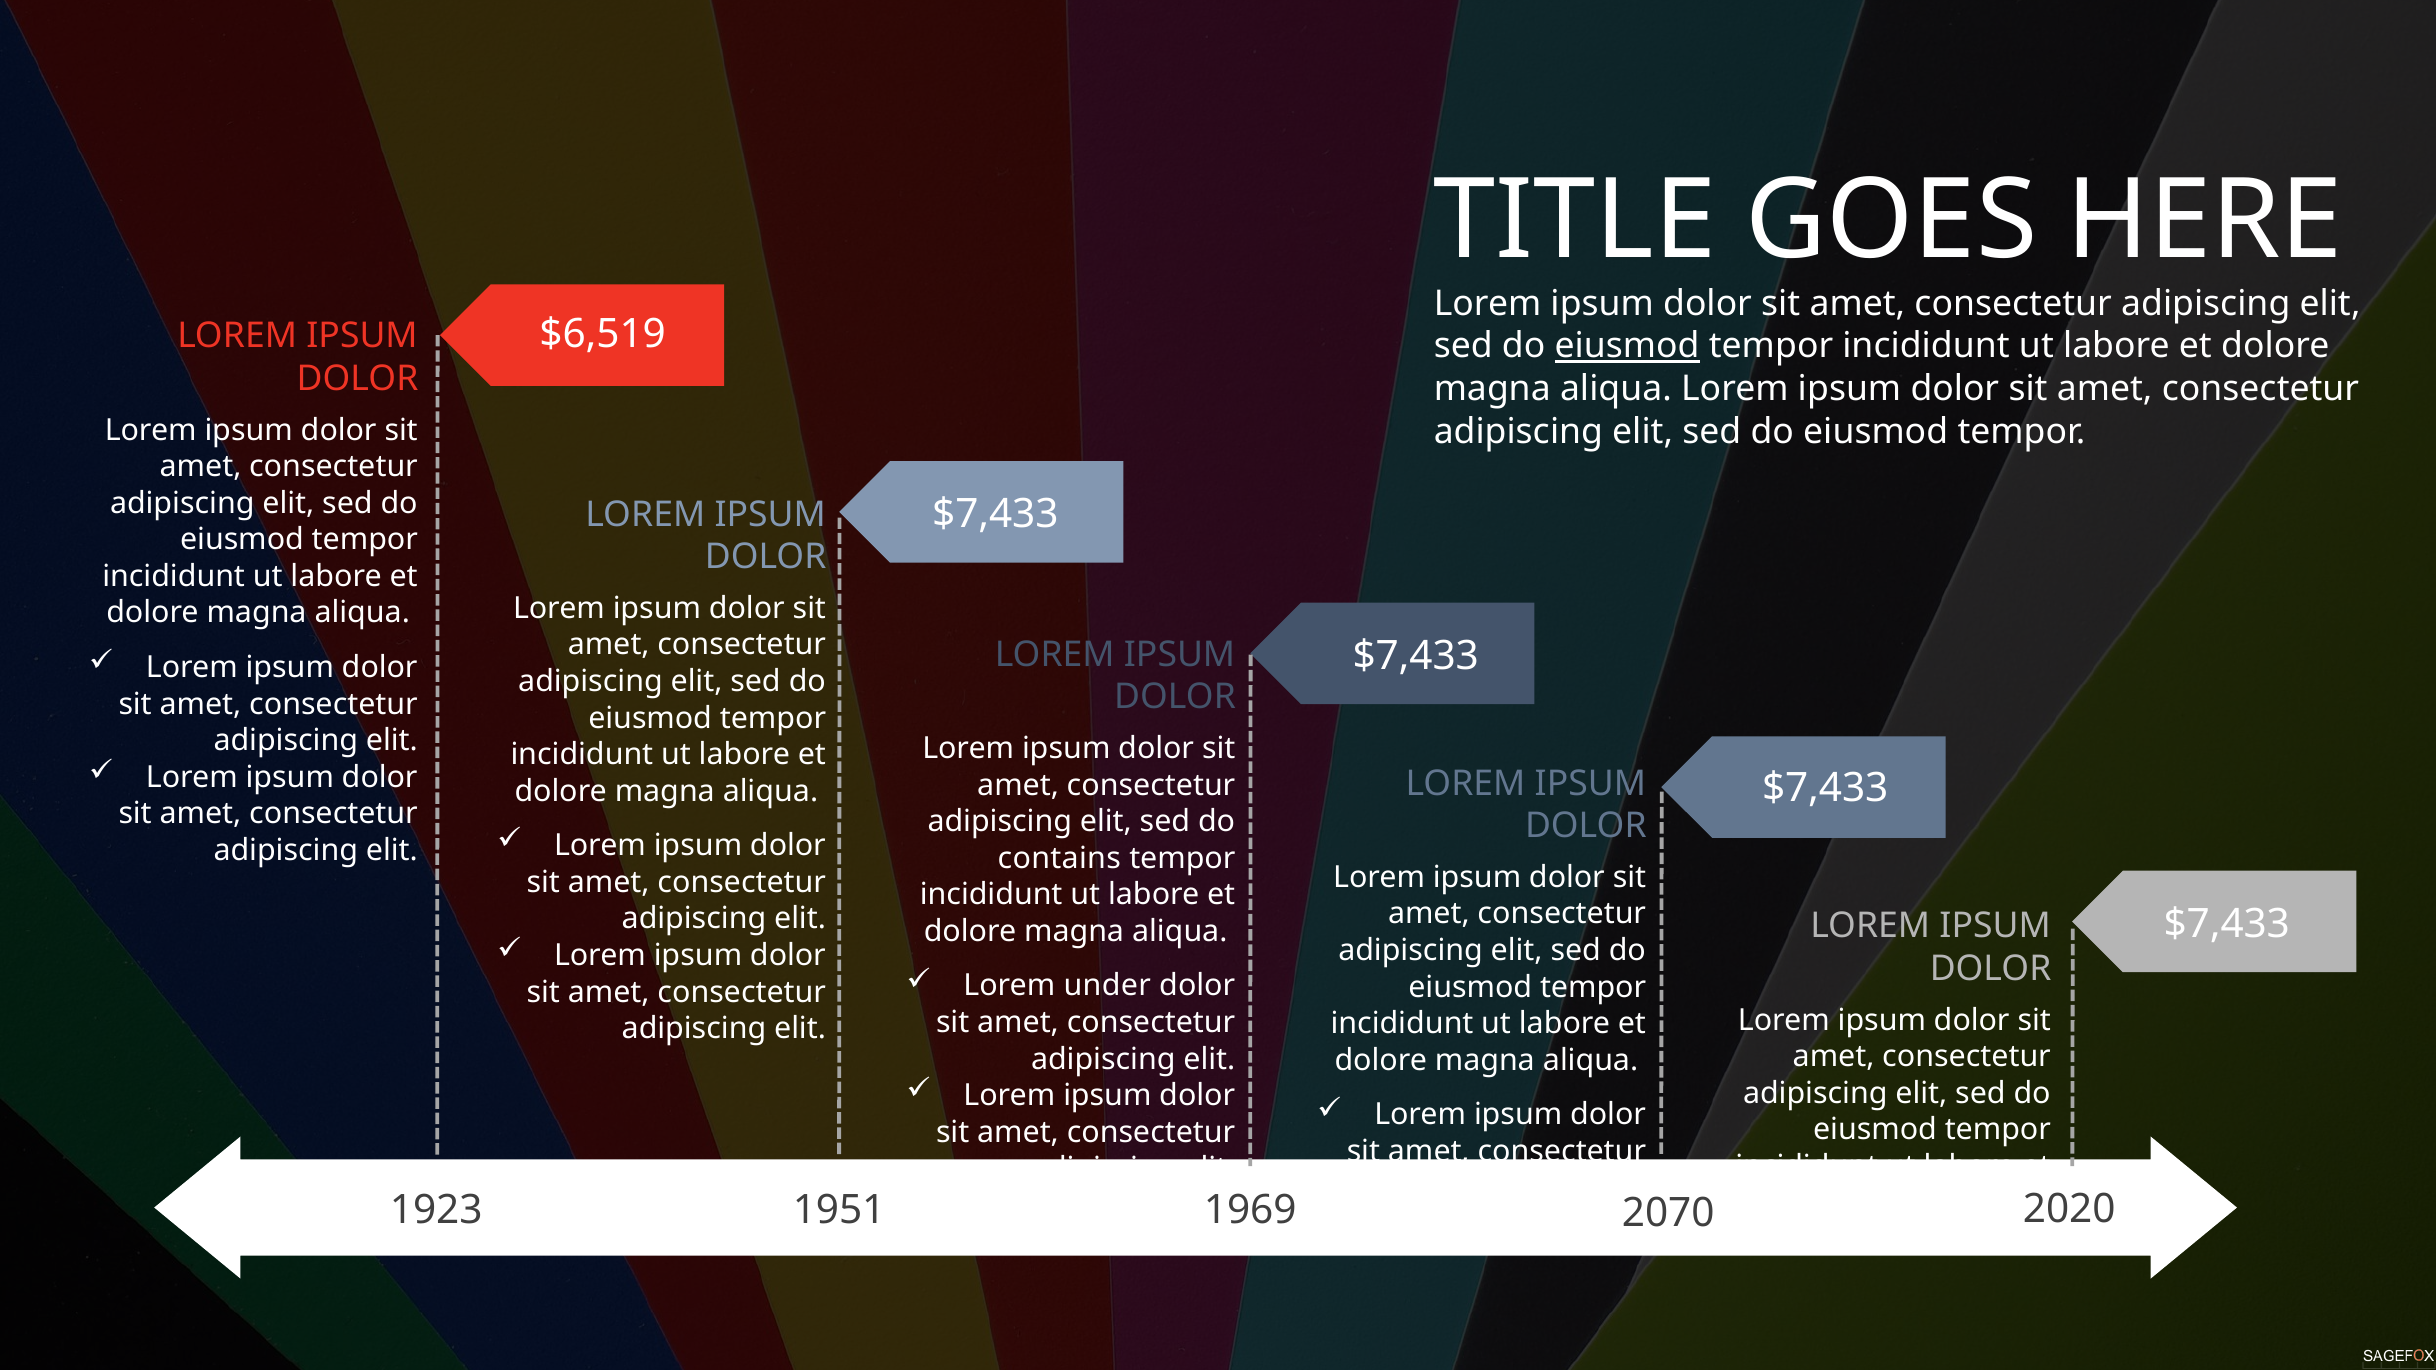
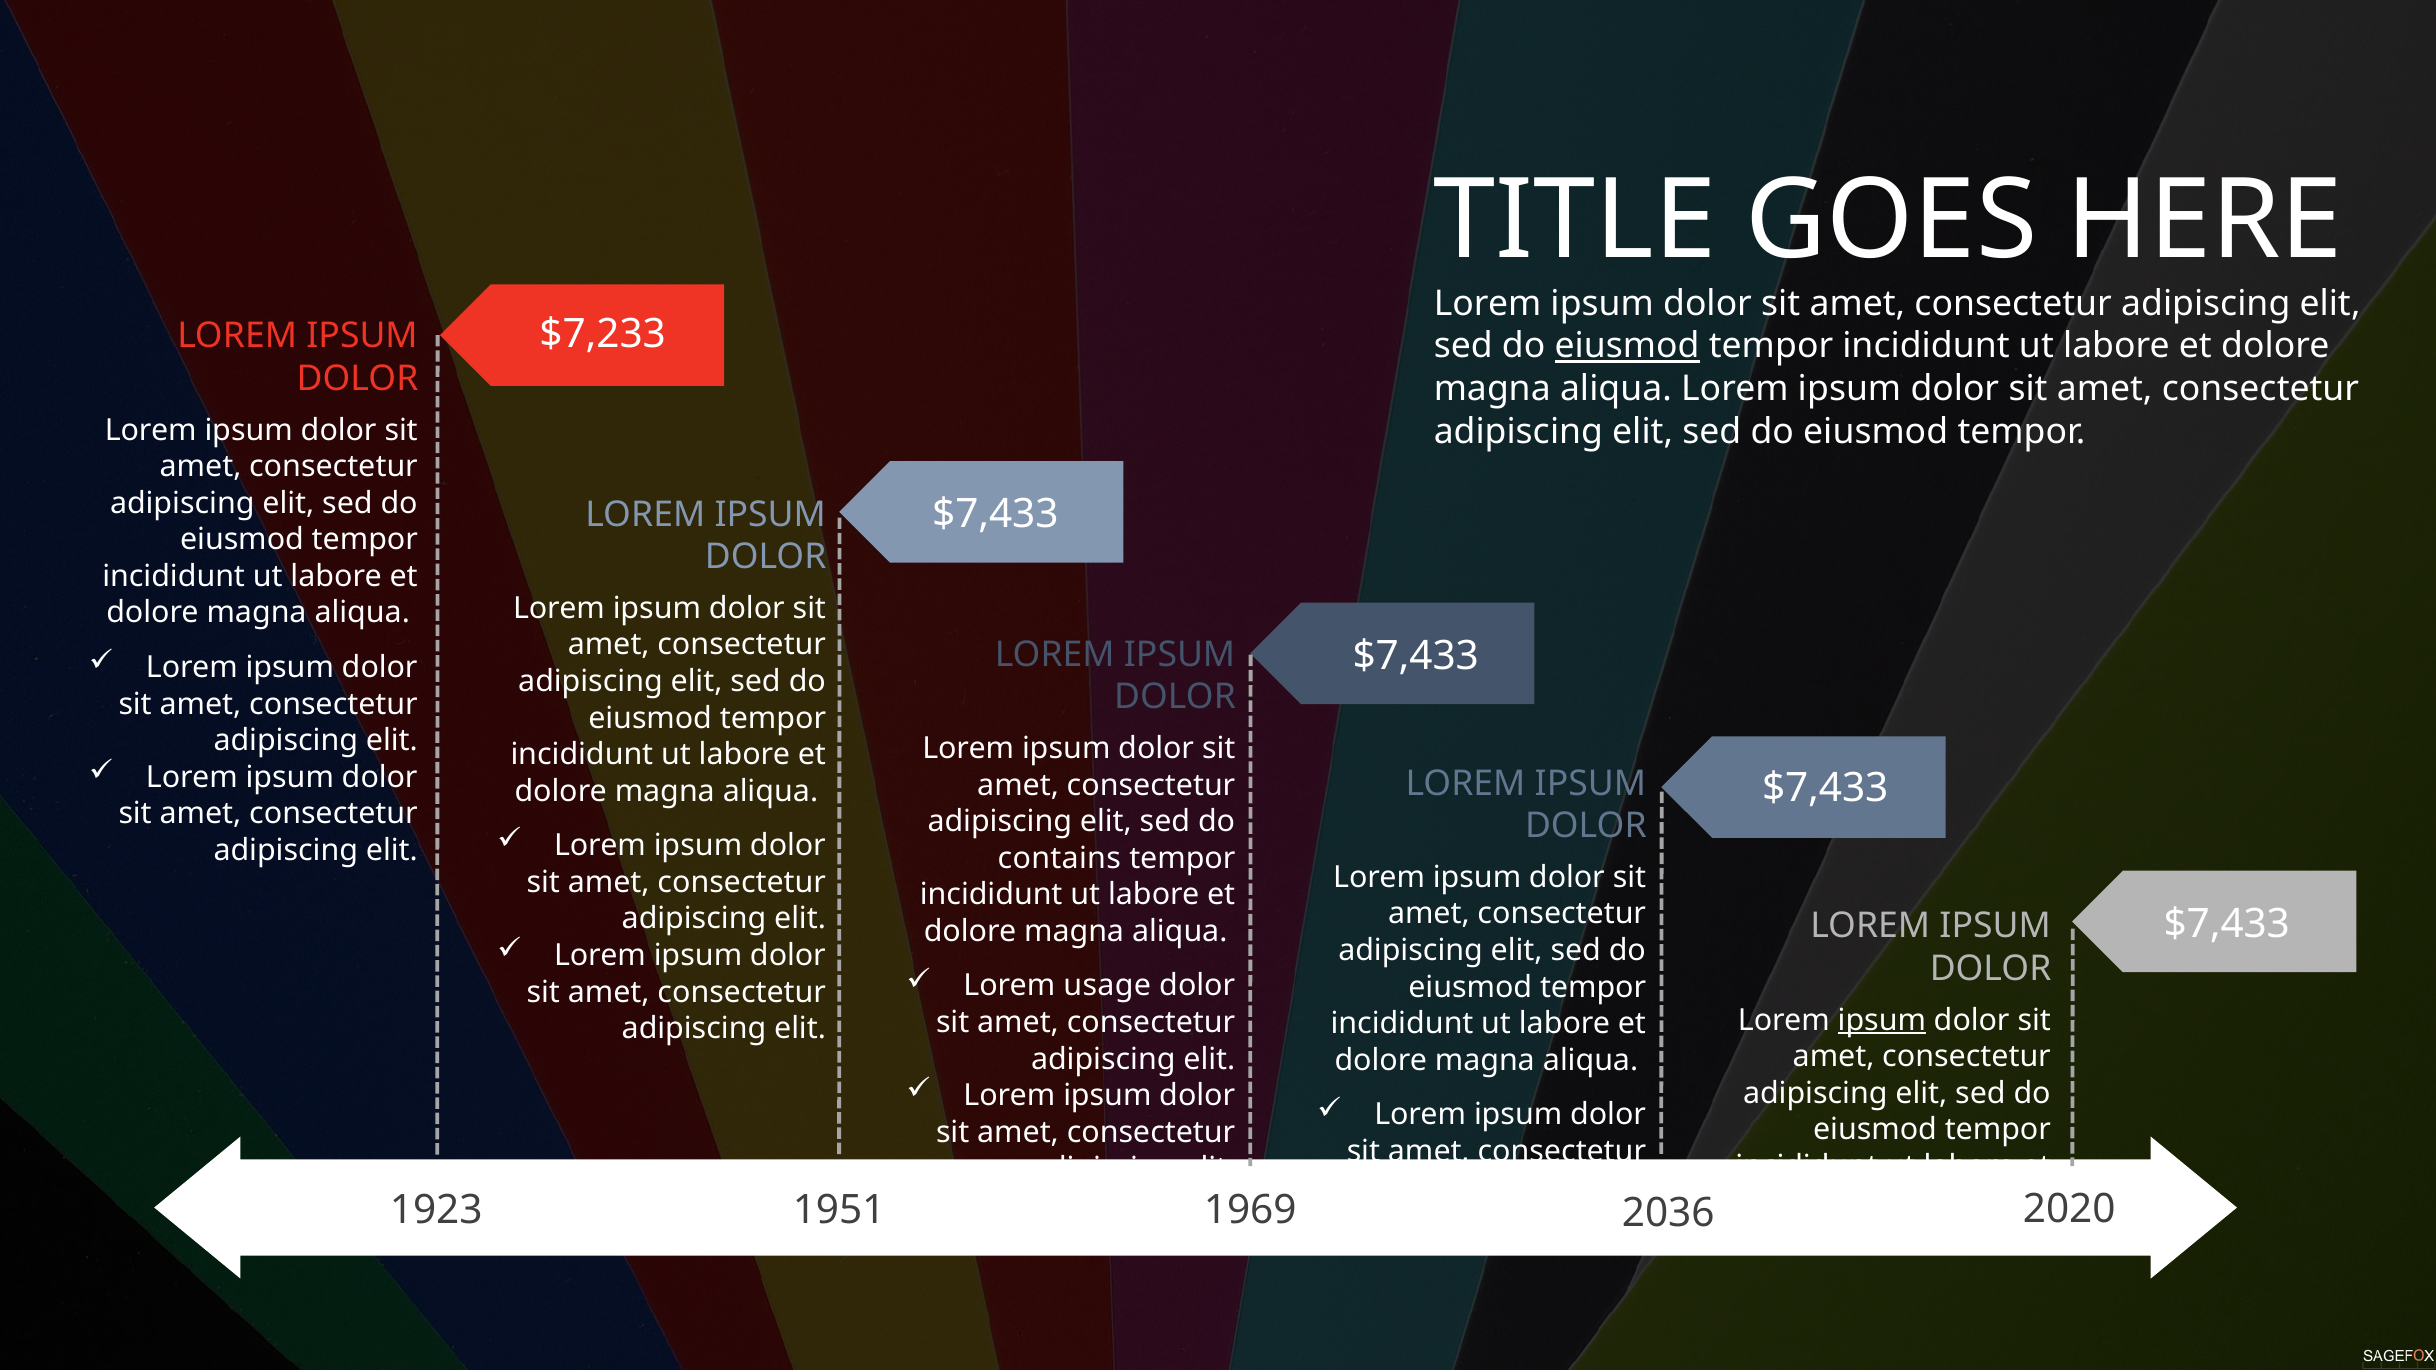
$6,519: $6,519 -> $7,233 (603, 335)
under: under -> usage (1107, 986)
ipsum underline: none -> present (1882, 1020)
2070: 2070 -> 2036 (1668, 1213)
